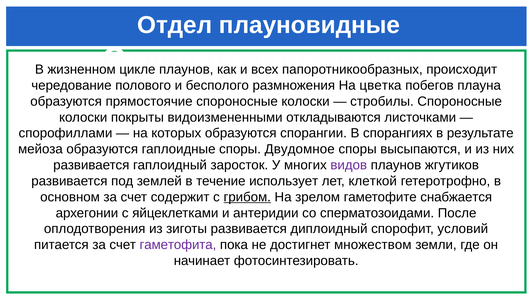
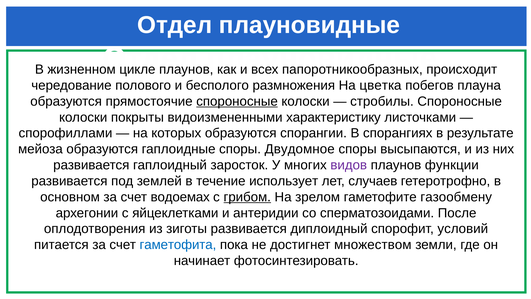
спороносные underline: none -> present (237, 101)
откладываются: откладываются -> характеристику (333, 117)
жгутиков: жгутиков -> функции (452, 165)
клеткой: клеткой -> случаев (373, 181)
содержит: содержит -> водоемах (180, 197)
снабжается: снабжается -> газообмену (456, 197)
гаметофита colour: purple -> blue (178, 245)
